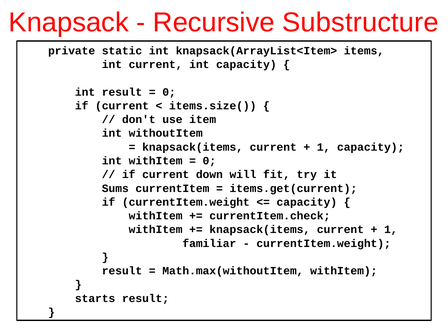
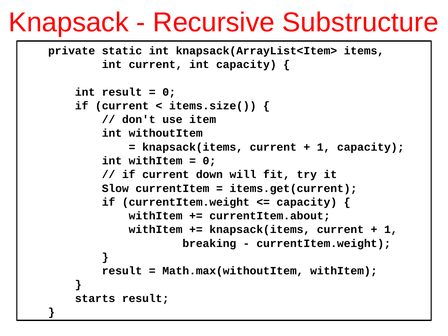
Sums: Sums -> Slow (115, 188)
currentItem.check: currentItem.check -> currentItem.about (270, 216)
familiar: familiar -> breaking (209, 243)
